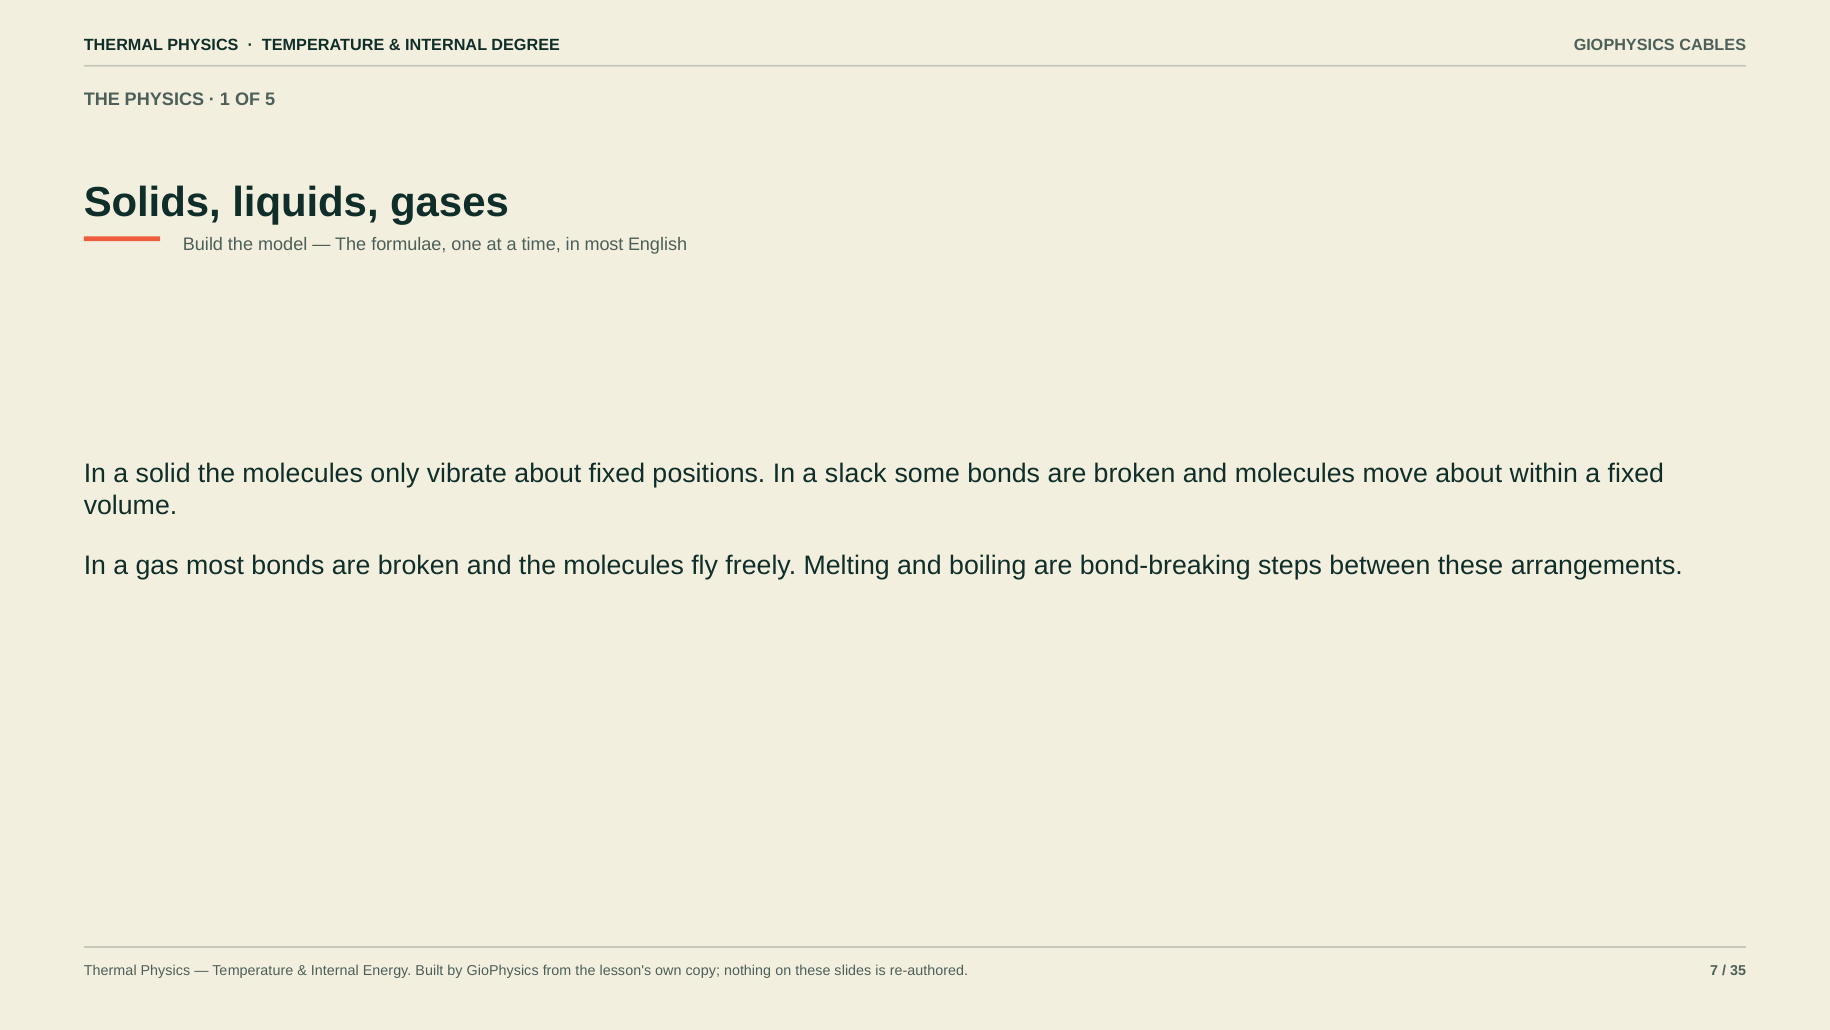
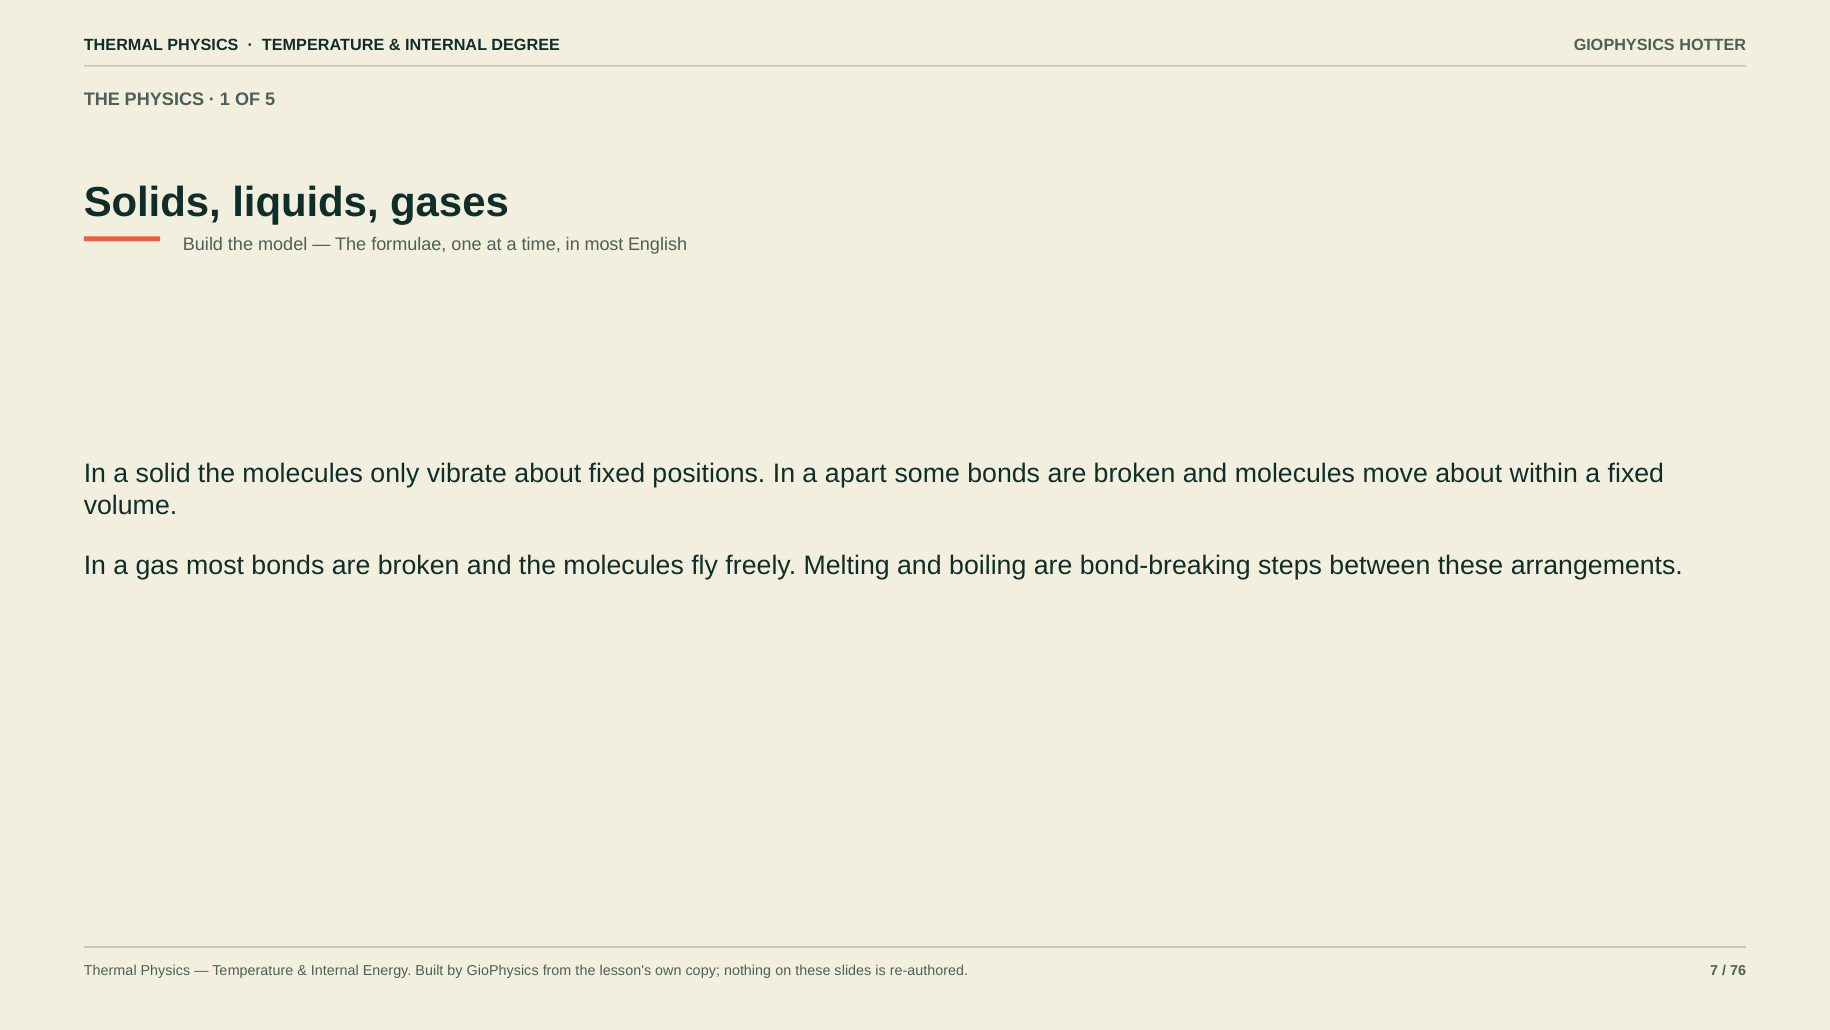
CABLES: CABLES -> HOTTER (1713, 45)
slack: slack -> apart (856, 473)
35: 35 -> 76 (1738, 970)
